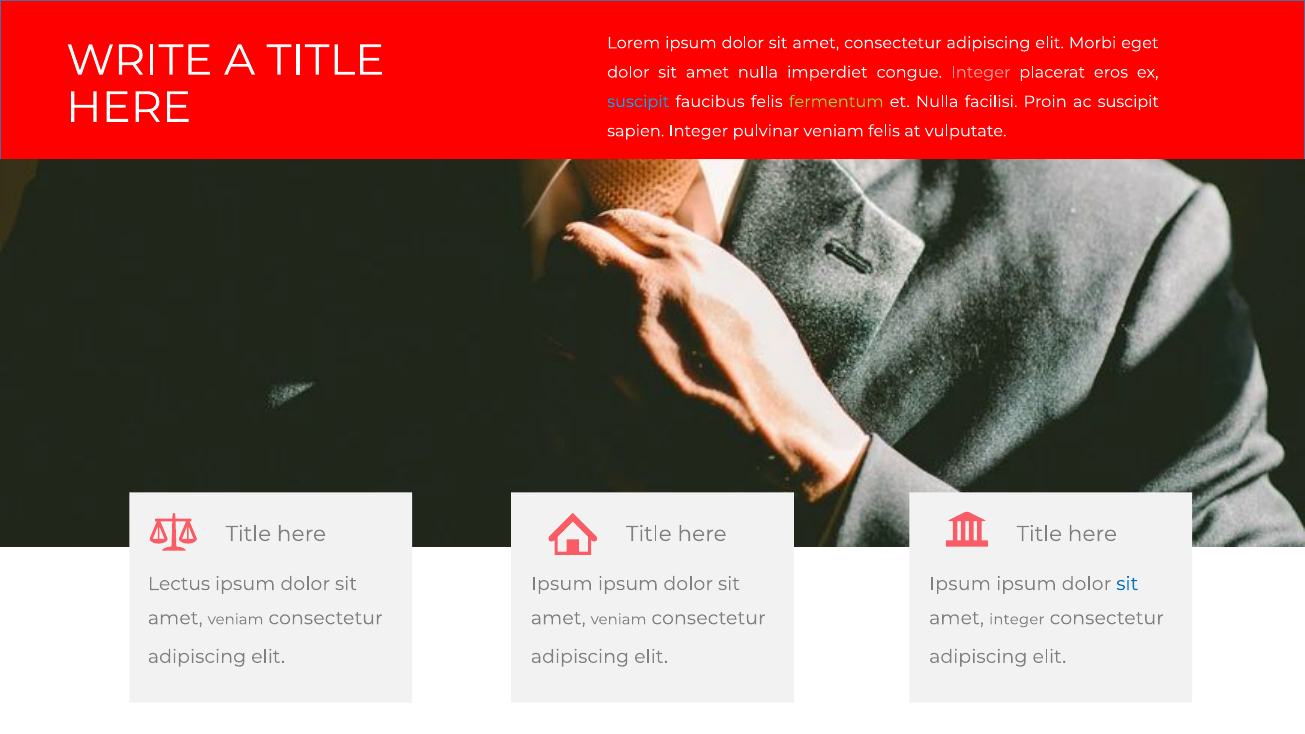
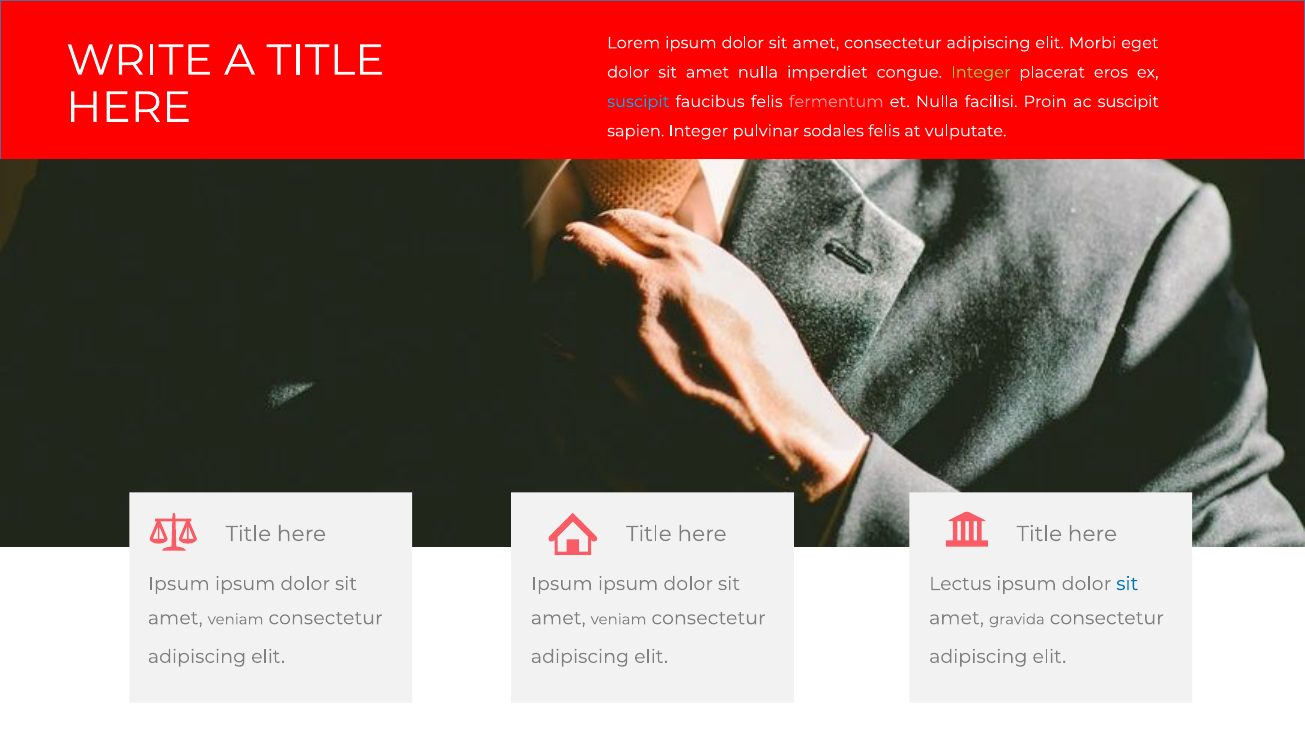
Integer colour: pink -> light green (981, 72)
fermentum colour: light green -> pink (836, 102)
pulvinar veniam: veniam -> sodales (834, 131)
Lectus: Lectus -> Ipsum (179, 584)
Ipsum: Ipsum -> Lectus (960, 584)
amet integer: integer -> gravida (1017, 619)
